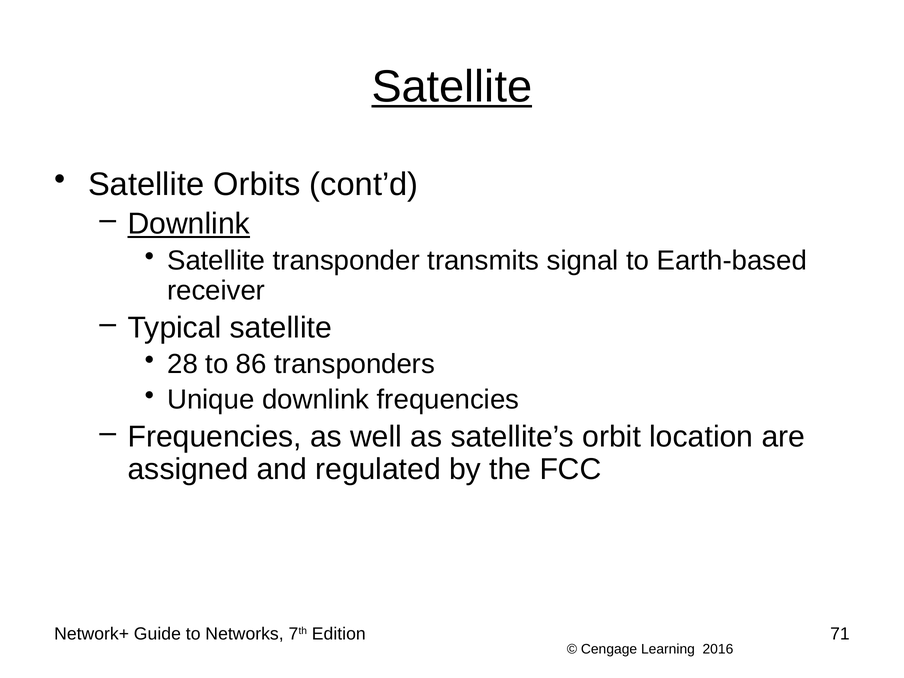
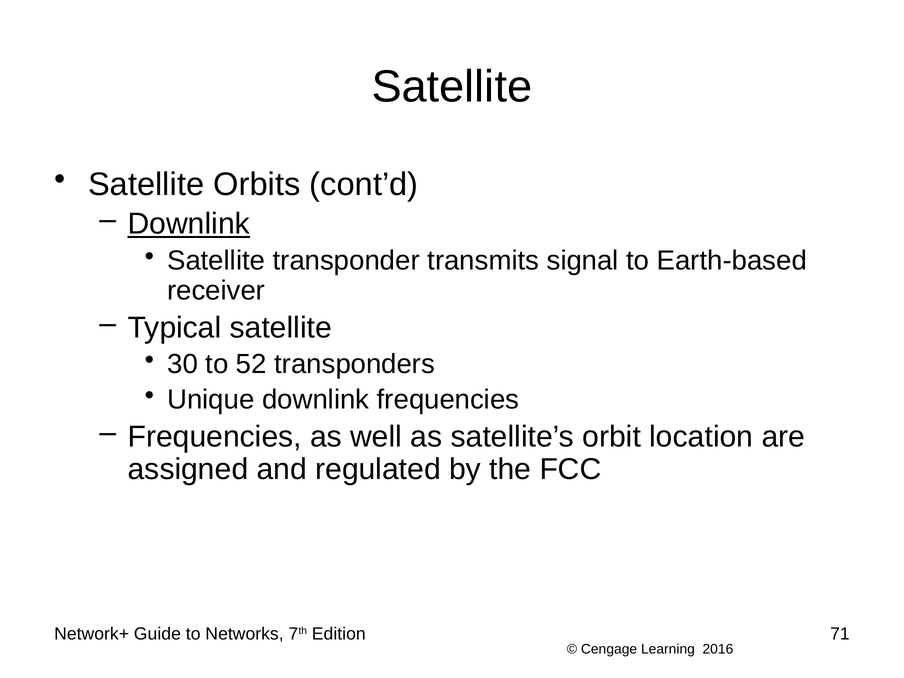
Satellite underline: present -> none (452, 87)
28: 28 -> 30 (183, 364)
86: 86 -> 52 (251, 364)
